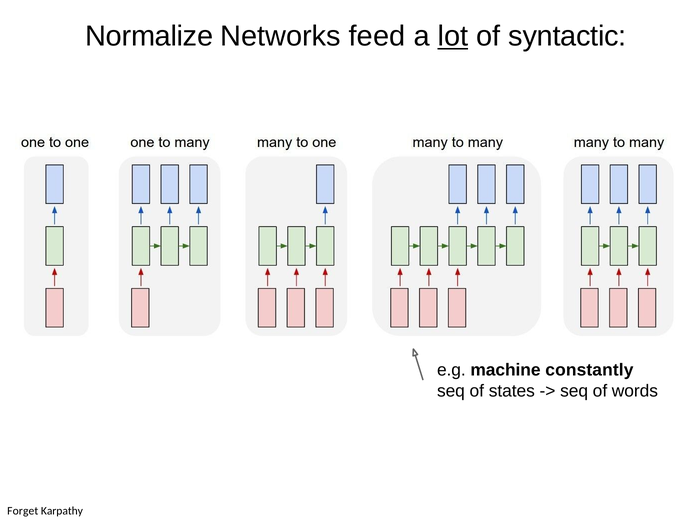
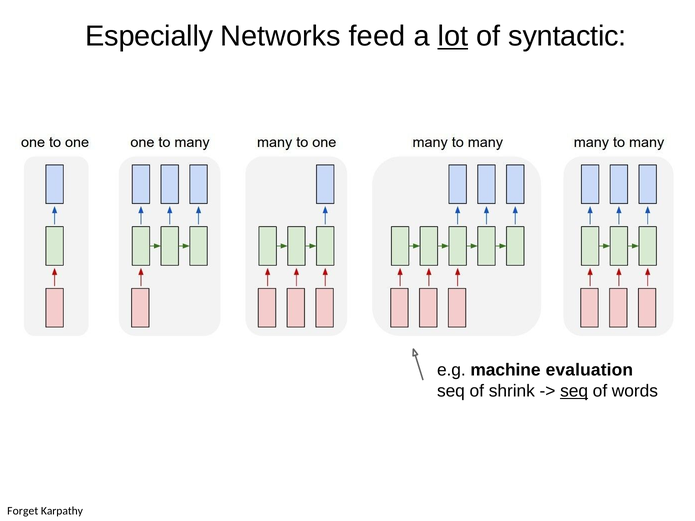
Normalize: Normalize -> Especially (149, 36)
constantly: constantly -> evaluation (589, 370)
states: states -> shrink (512, 391)
seq underline: none -> present (574, 391)
